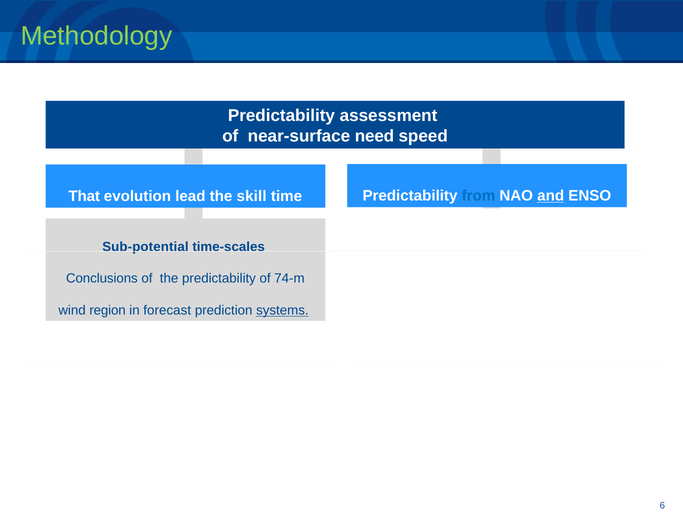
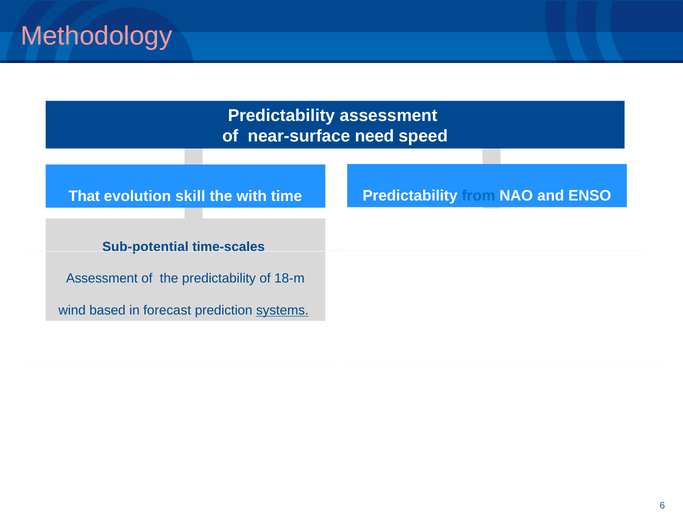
Methodology colour: light green -> pink (97, 36)
and underline: present -> none (551, 196)
lead: lead -> skill (190, 196)
skill: skill -> with (252, 196)
Conclusions: Conclusions -> Assessment (102, 279)
74-m: 74-m -> 18-m (289, 279)
region: region -> based (108, 311)
